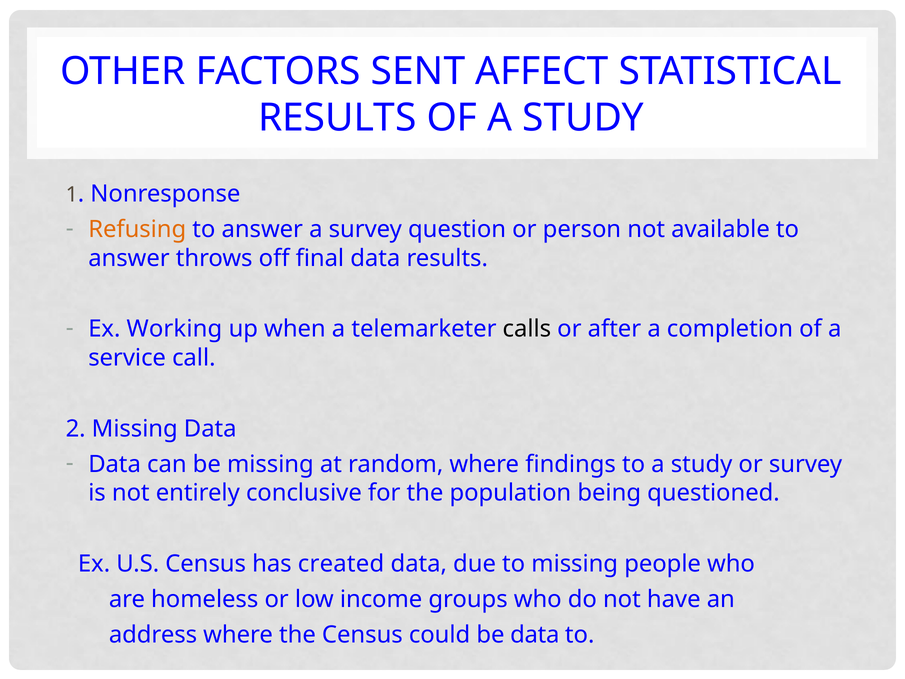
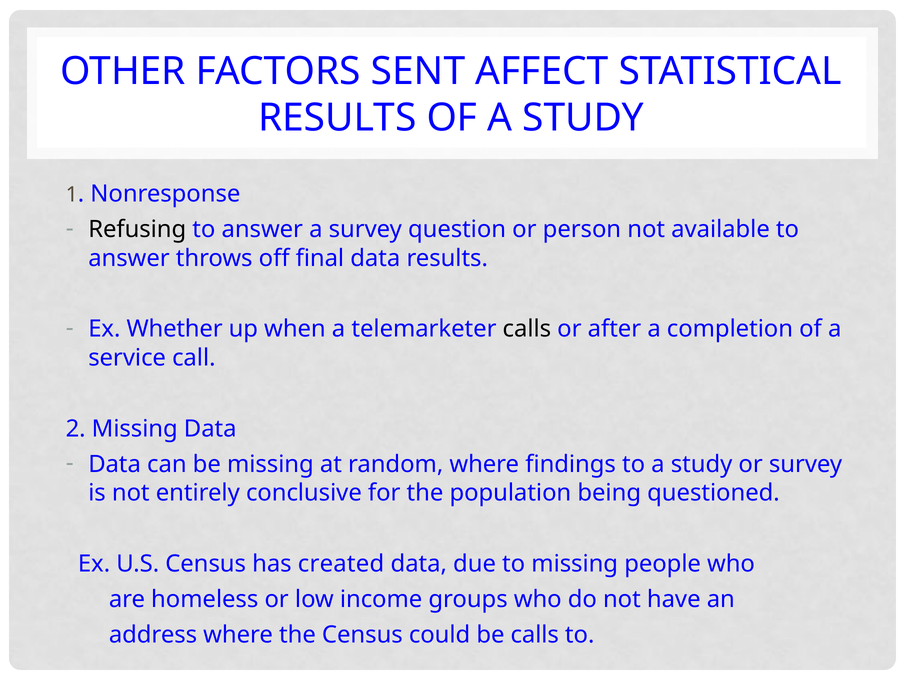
Refusing colour: orange -> black (137, 229)
Working: Working -> Whether (175, 329)
be data: data -> calls (535, 634)
